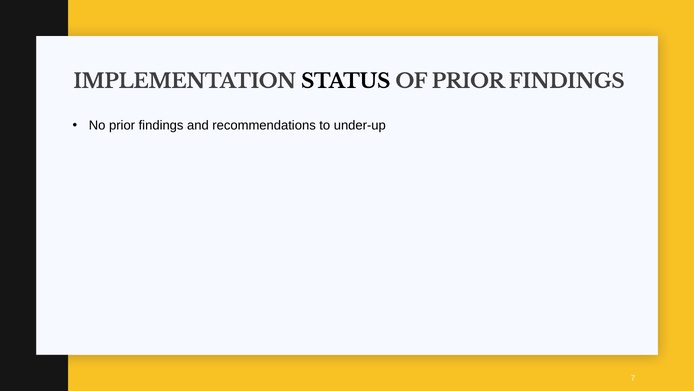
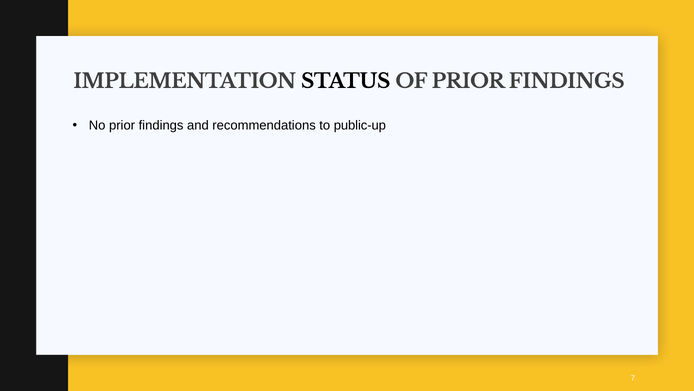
under-up: under-up -> public-up (360, 125)
